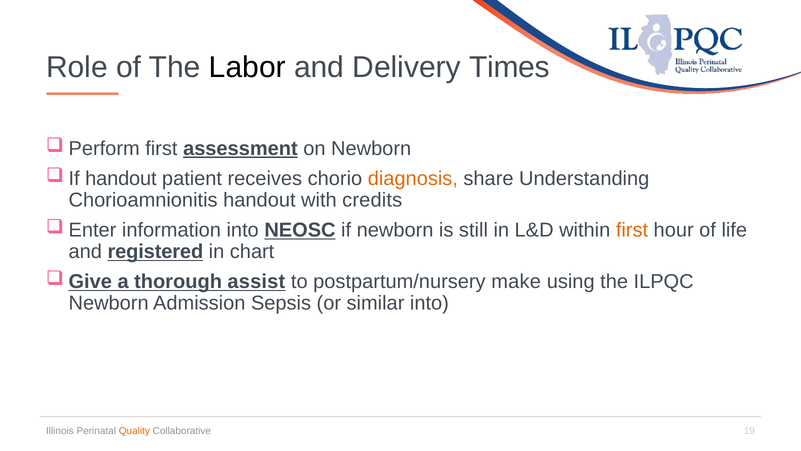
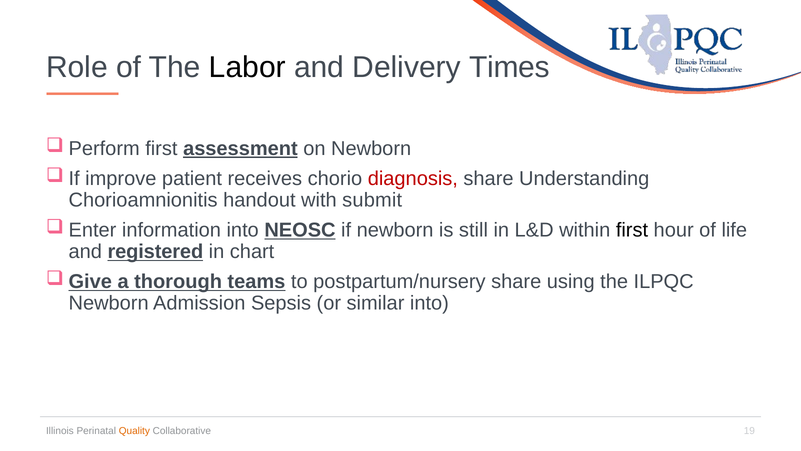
handout: handout -> improve (121, 178)
diagnosis colour: orange -> red (413, 178)
credits: credits -> submit (372, 200)
first colour: orange -> black (632, 230)
assist: assist -> teams (256, 281)
postpartum/nursery make: make -> share (516, 281)
